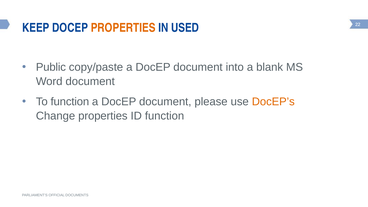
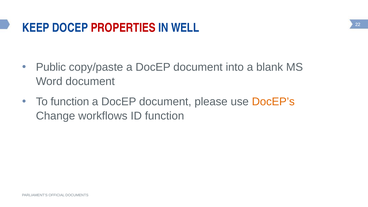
PROPERTIES colour: orange -> red (123, 28)
USED: USED -> WELL (185, 28)
Change properties: properties -> workflows (103, 116)
